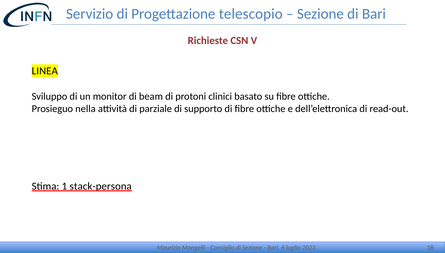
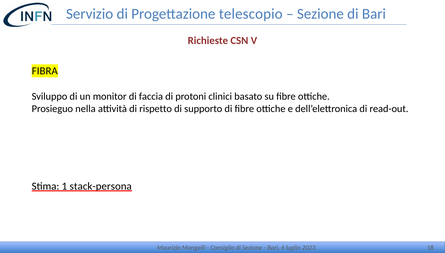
LINEA: LINEA -> FIBRA (45, 71)
beam: beam -> faccia (151, 97)
parziale: parziale -> rispetto (156, 109)
